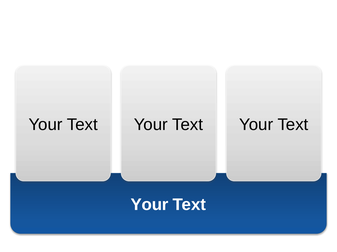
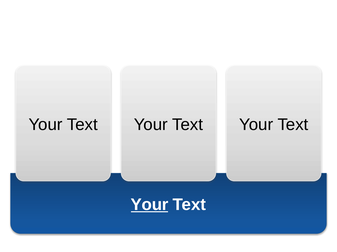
Your underline: none -> present (150, 205)
